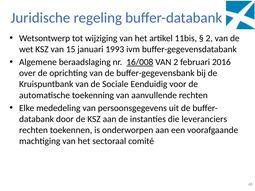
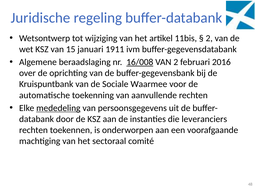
1993: 1993 -> 1911 (115, 49)
Eenduidig: Eenduidig -> Waarmee (149, 84)
mededeling underline: none -> present (58, 108)
